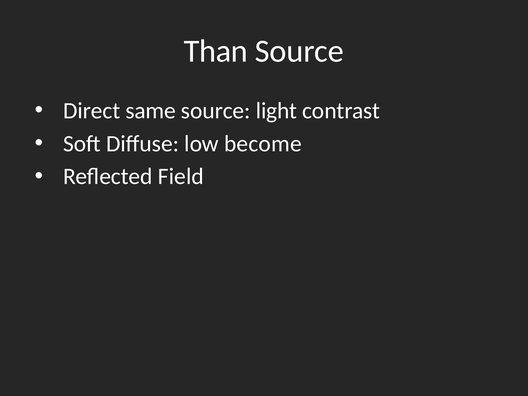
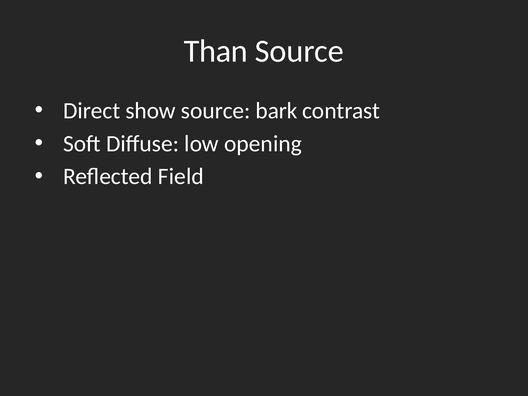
same: same -> show (151, 111)
light: light -> bark (276, 111)
become: become -> opening (263, 144)
